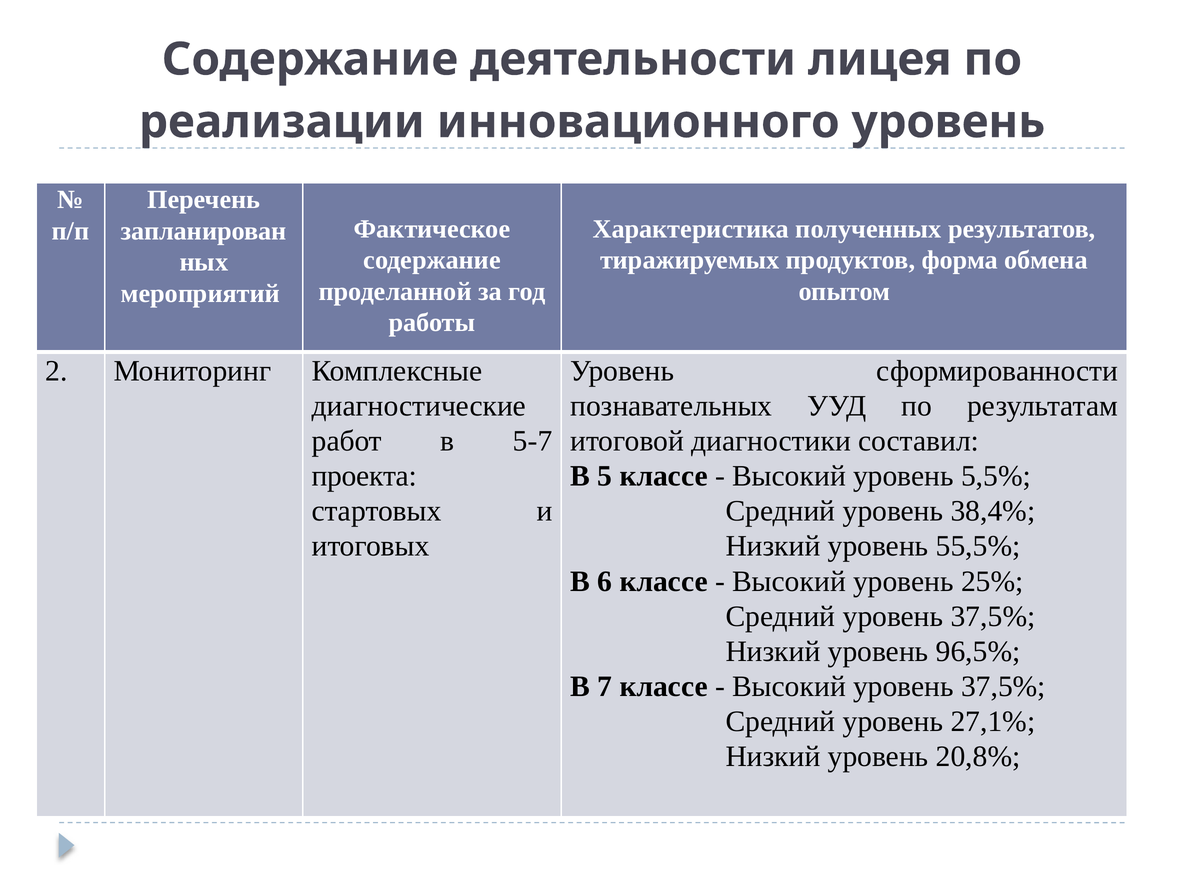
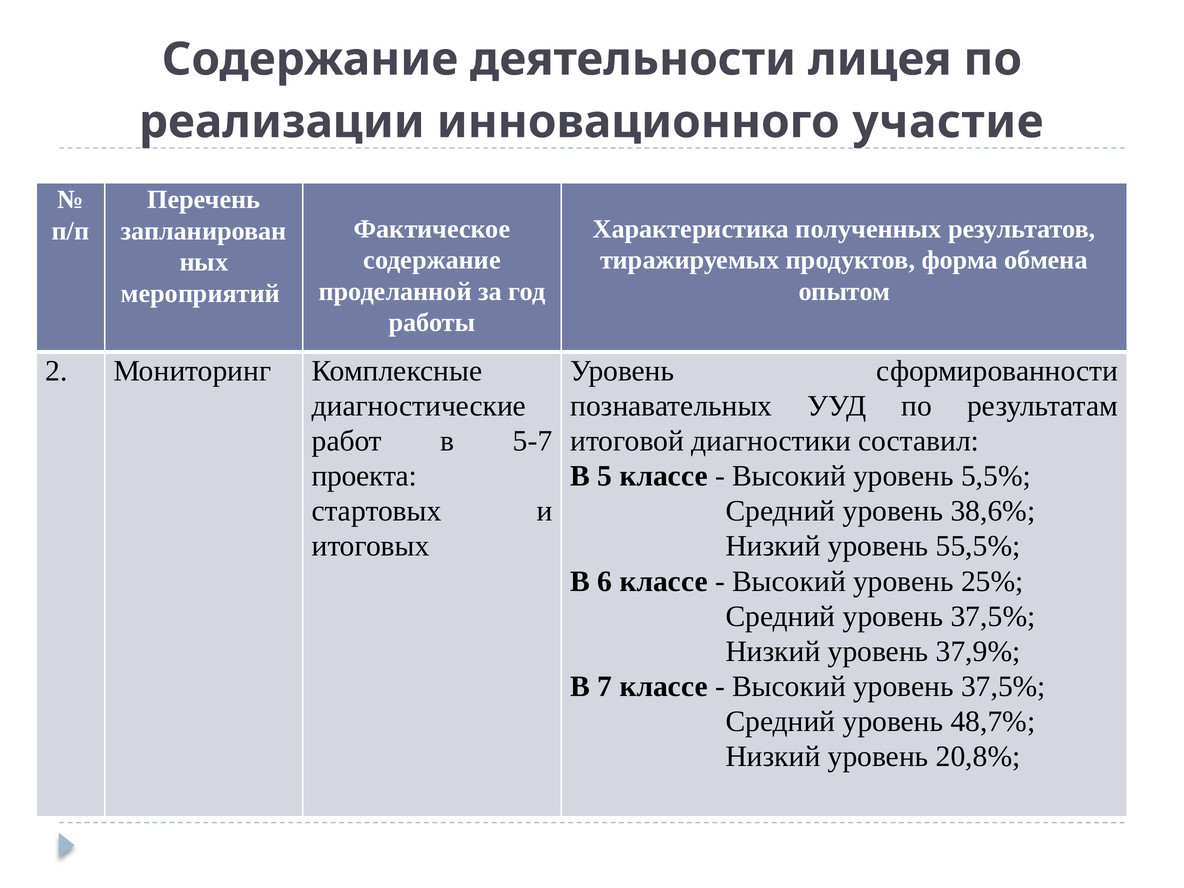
инновационного уровень: уровень -> участие (948, 122)
38,4%: 38,4% -> 38,6% (993, 511)
96,5%: 96,5% -> 37,9% (978, 651)
27,1%: 27,1% -> 48,7% (993, 721)
